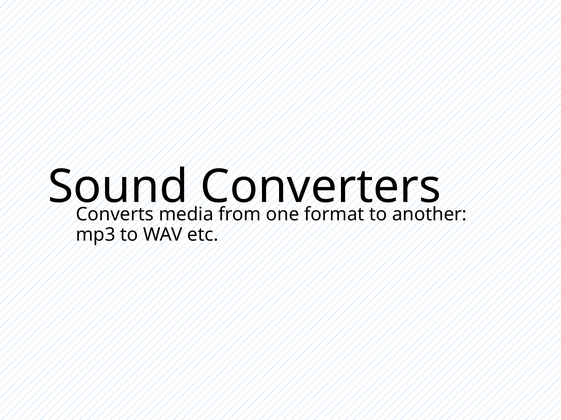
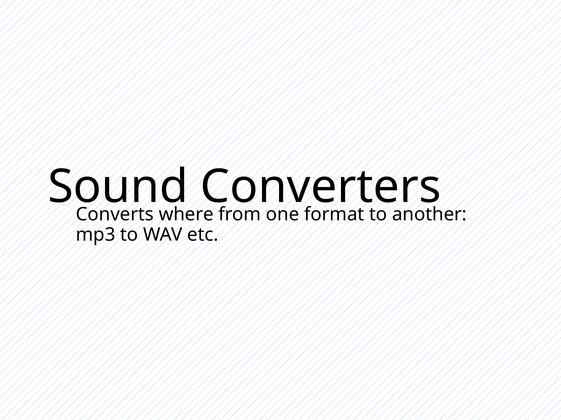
media: media -> where (186, 215)
